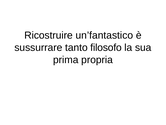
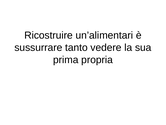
un’fantastico: un’fantastico -> un’alimentari (104, 35)
filosofo: filosofo -> vedere (106, 47)
